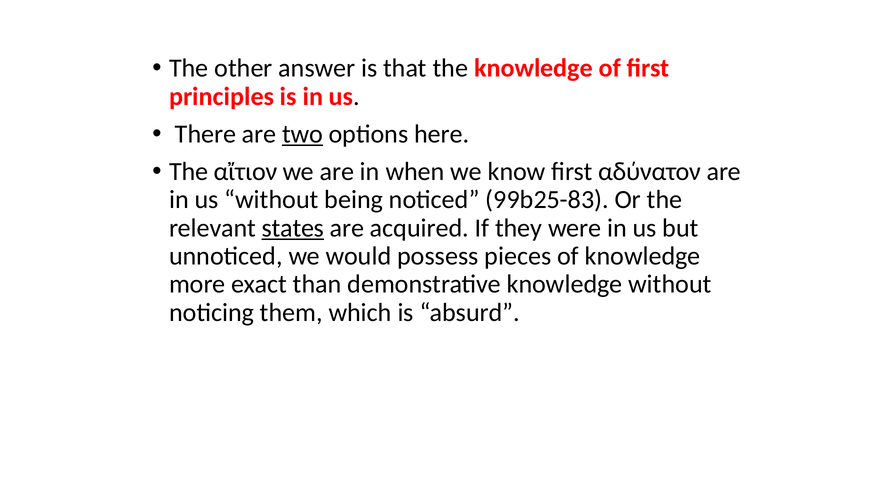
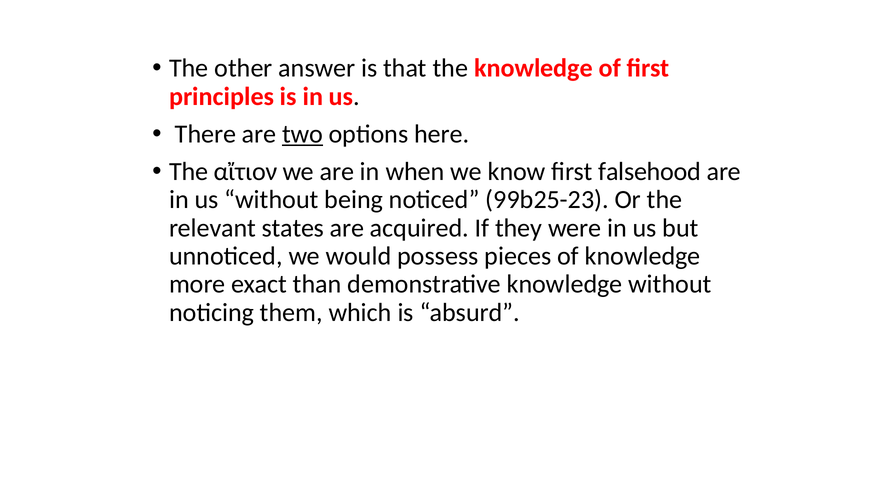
αδύνατον: αδύνατον -> falsehood (650, 172)
99b25-83: 99b25-83 -> 99b25-23 (547, 200)
states underline: present -> none (293, 228)
